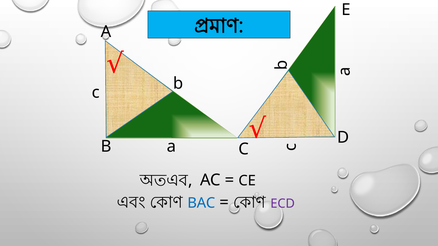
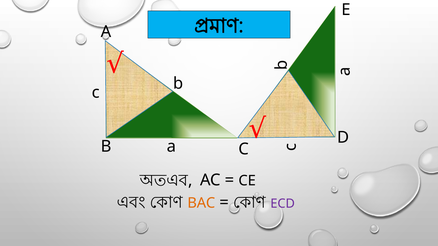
BAC colour: blue -> orange (201, 203)
